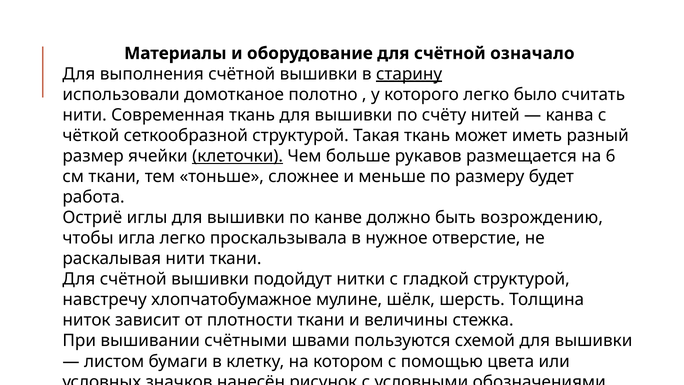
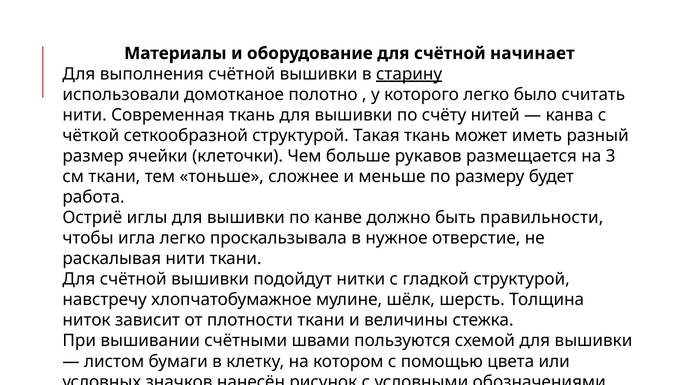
означало: означало -> начинает (532, 53)
клеточки underline: present -> none (238, 156)
6: 6 -> 3 (611, 156)
возрождению: возрождению -> правильности (542, 217)
